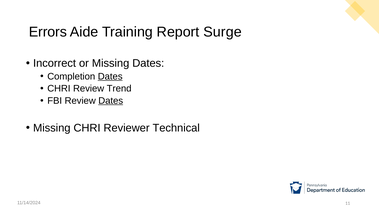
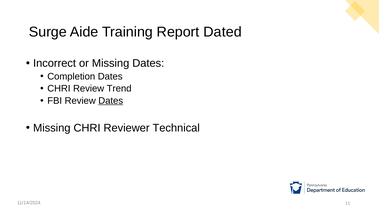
Errors: Errors -> Surge (48, 32)
Surge: Surge -> Dated (223, 32)
Dates underline: present -> none (110, 76)
